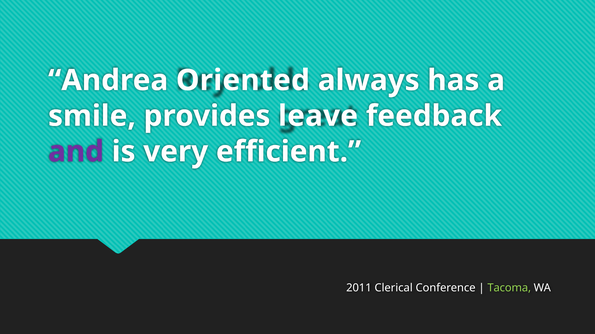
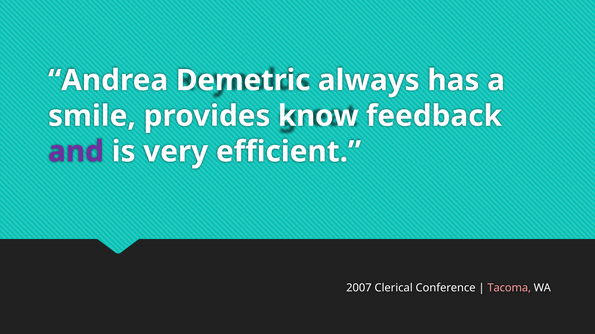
Oriented: Oriented -> Demetric (243, 81)
leave: leave -> know (318, 116)
2011: 2011 -> 2007 (359, 288)
Tacoma colour: light green -> pink (509, 288)
